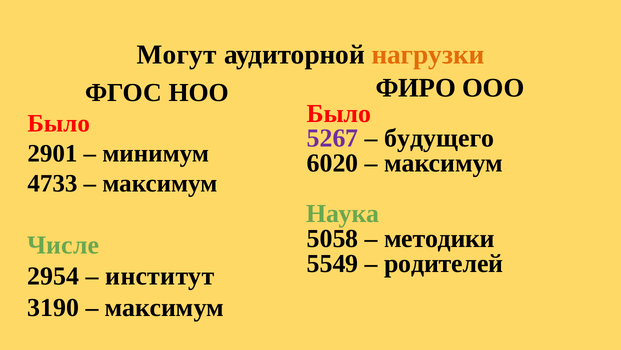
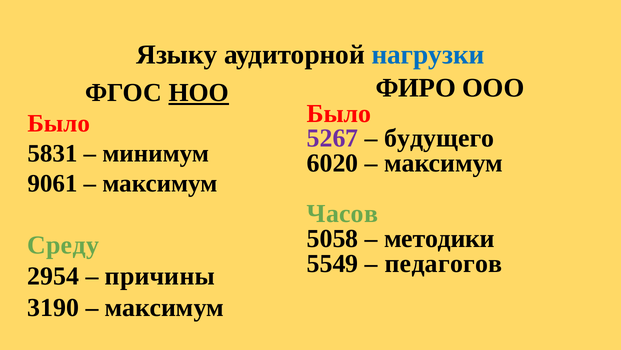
Могут: Могут -> Языку (177, 55)
нагрузки colour: orange -> blue (428, 55)
НОО underline: none -> present (199, 93)
2901: 2901 -> 5831 (52, 153)
4733: 4733 -> 9061 (52, 183)
Наука: Наука -> Часов (342, 213)
Числе: Числе -> Среду (63, 245)
родителей: родителей -> педагогов (444, 263)
институт: институт -> причины (160, 276)
